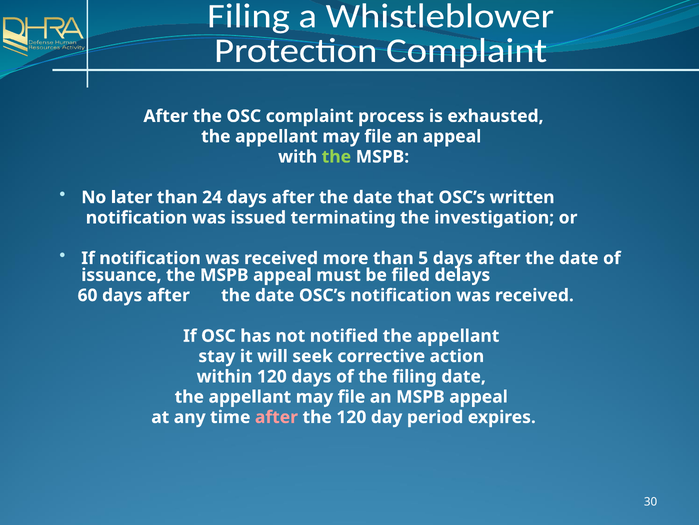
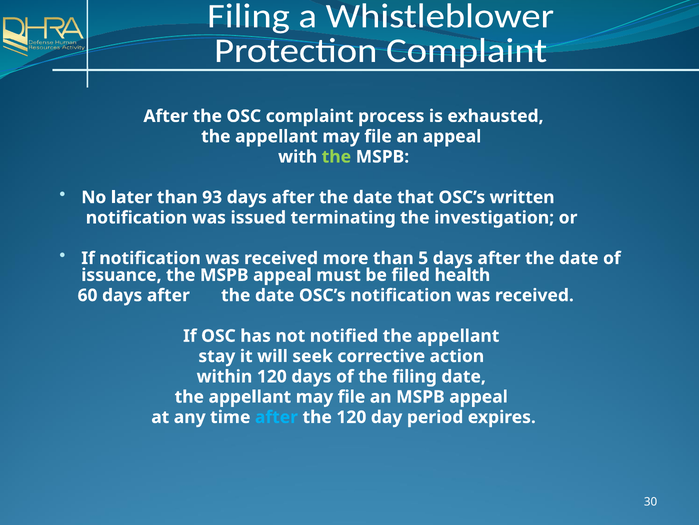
24: 24 -> 93 (212, 197)
delays: delays -> health (462, 275)
after colour: pink -> light blue (276, 417)
